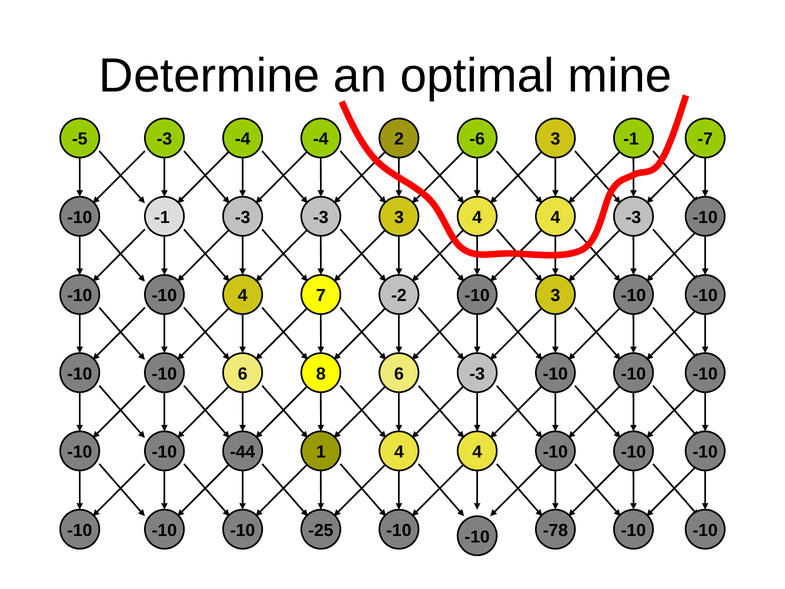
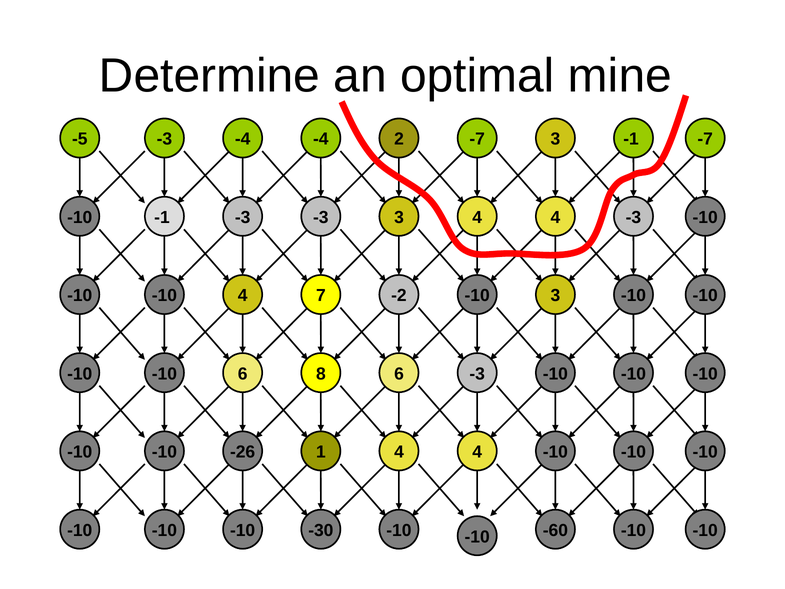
-6: -6 -> -7 (477, 139)
-44: -44 -> -26 (243, 452)
-25: -25 -> -30 (321, 530)
-78: -78 -> -60 (555, 530)
